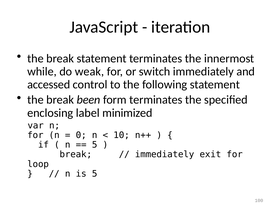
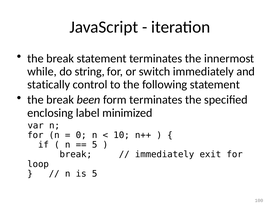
weak: weak -> string (90, 72)
accessed: accessed -> statically (49, 85)
